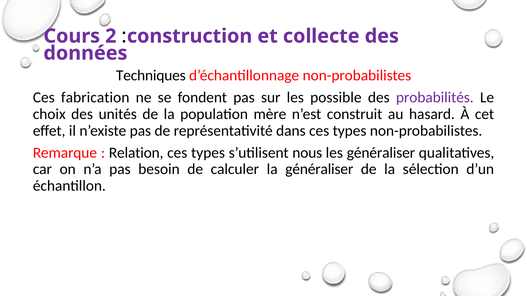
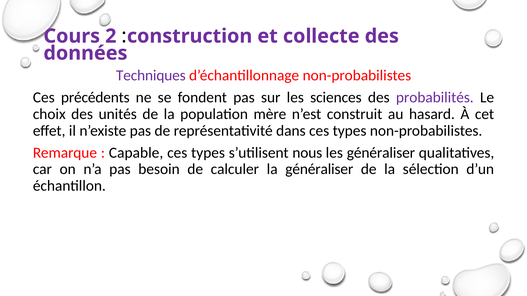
Techniques colour: black -> purple (151, 76)
fabrication: fabrication -> précédents (95, 98)
possible: possible -> sciences (336, 98)
Relation: Relation -> Capable (136, 153)
